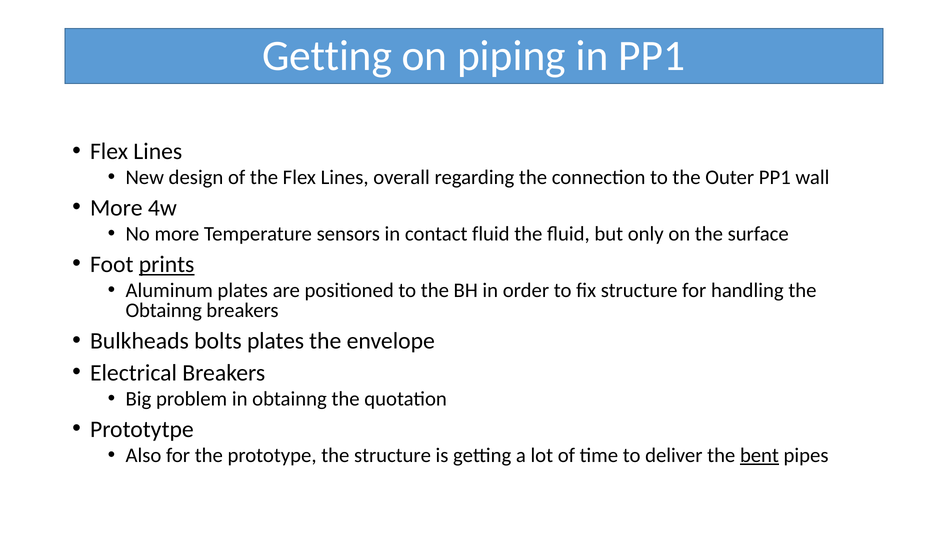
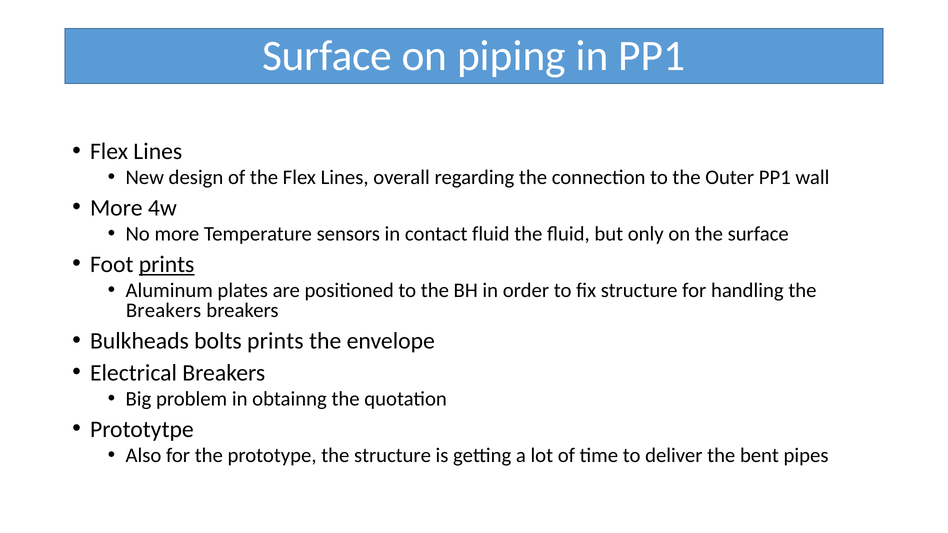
Getting: Getting -> Surface (327, 56)
Obtainng: Obtainng -> Breakers (164, 311)
bolts plates: plates -> prints (275, 341)
bent underline: present -> none (759, 456)
